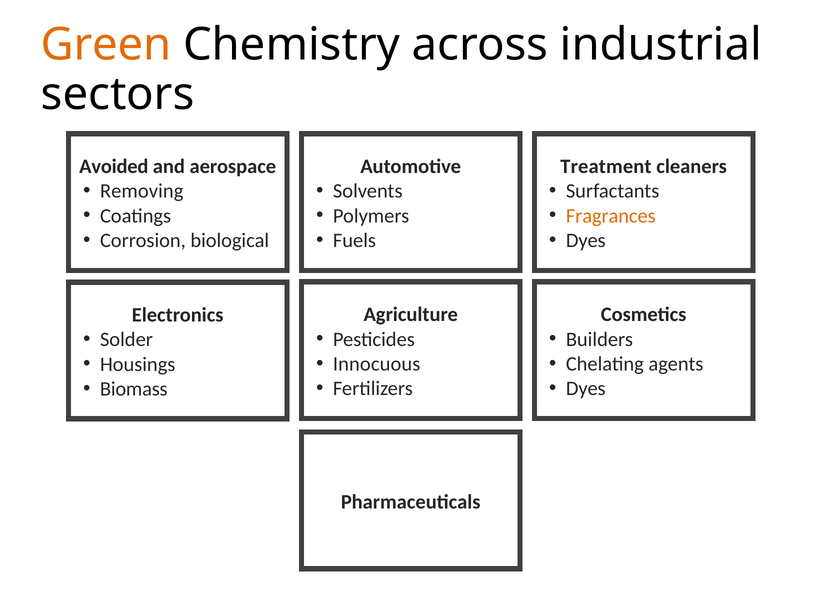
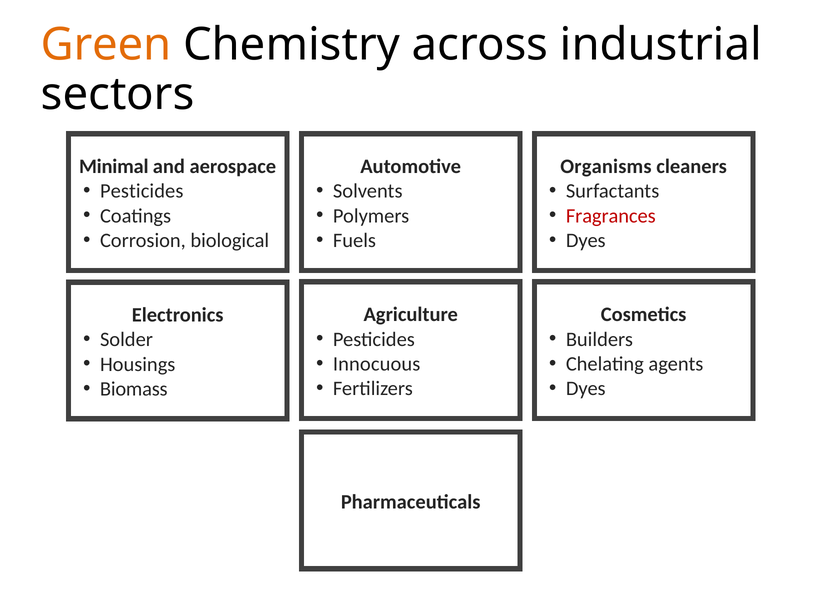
Avoided: Avoided -> Minimal (114, 167)
Treatment: Treatment -> Organisms (606, 167)
Removing: Removing -> Pesticides (142, 191)
Fragrances colour: orange -> red (611, 216)
